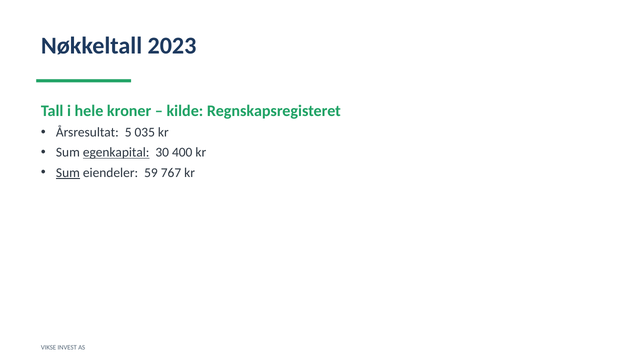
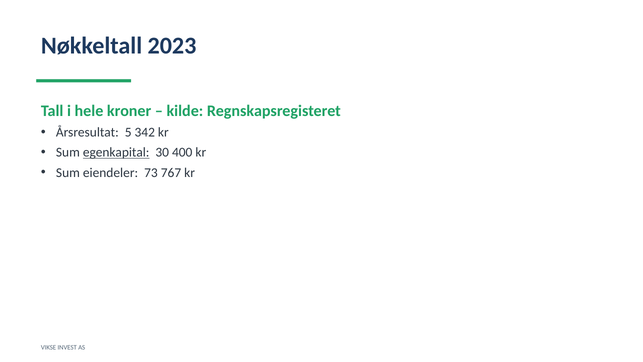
035: 035 -> 342 (145, 132)
Sum underline: present -> none (68, 172)
59: 59 -> 73 (151, 172)
